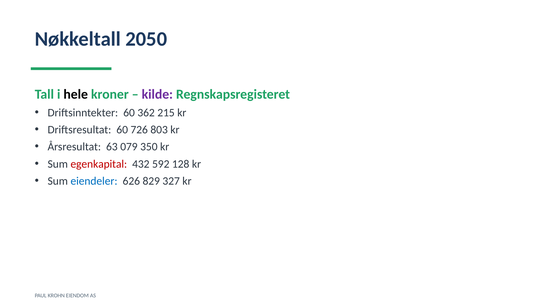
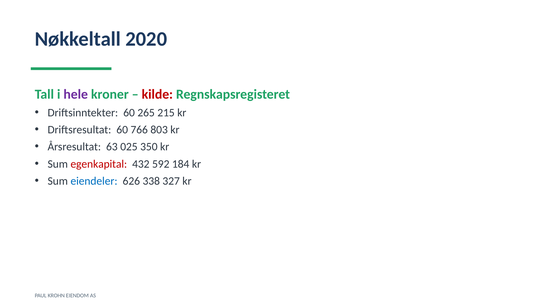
2050: 2050 -> 2020 (146, 39)
hele colour: black -> purple (76, 94)
kilde colour: purple -> red (157, 94)
362: 362 -> 265 (146, 112)
726: 726 -> 766 (139, 130)
079: 079 -> 025 (129, 147)
128: 128 -> 184 (181, 164)
829: 829 -> 338 (151, 181)
